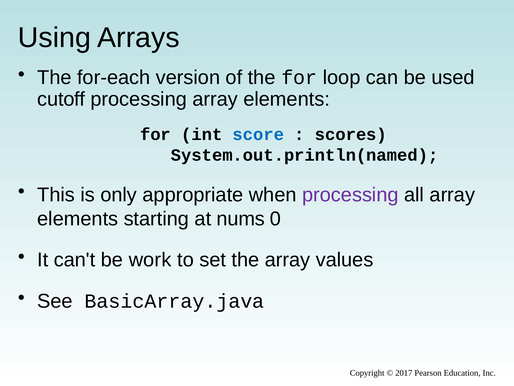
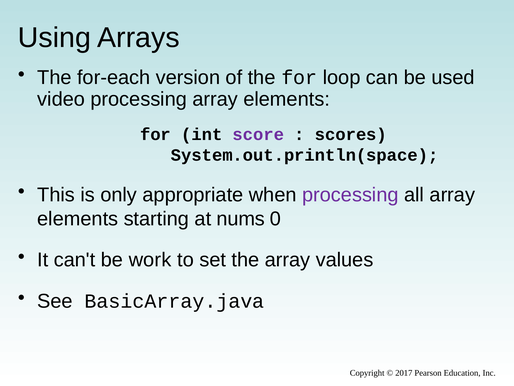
cutoff: cutoff -> video (61, 99)
score colour: blue -> purple (258, 134)
System.out.println(named: System.out.println(named -> System.out.println(space (305, 155)
